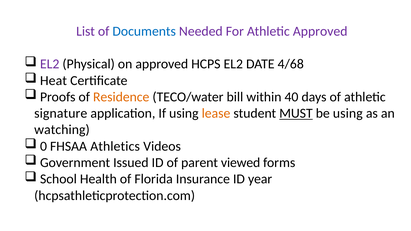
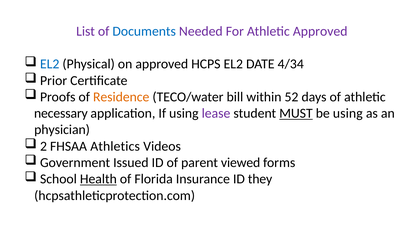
EL2 colour: purple -> blue (50, 64)
4/68: 4/68 -> 4/34 (291, 64)
Heat: Heat -> Prior (54, 81)
40: 40 -> 52 (291, 97)
signature: signature -> necessary (61, 113)
lease colour: orange -> purple (216, 113)
watching: watching -> physician (62, 130)
0: 0 -> 2 (43, 146)
Health underline: none -> present (98, 179)
year: year -> they (260, 179)
